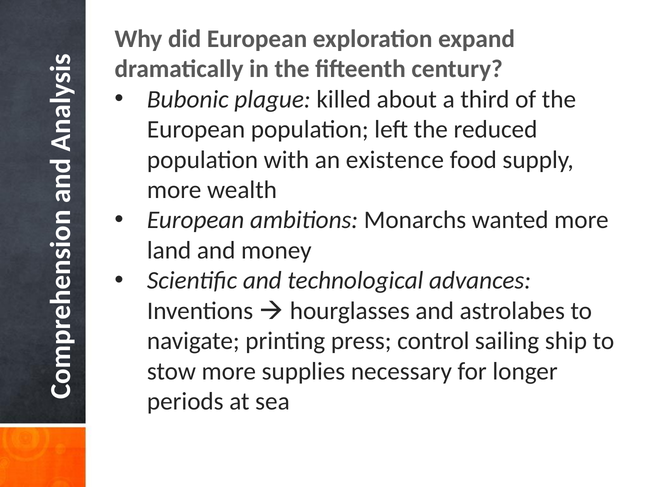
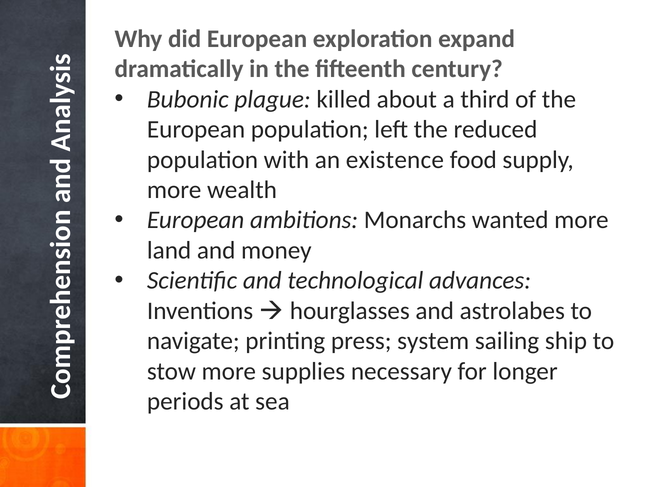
control: control -> system (433, 341)
